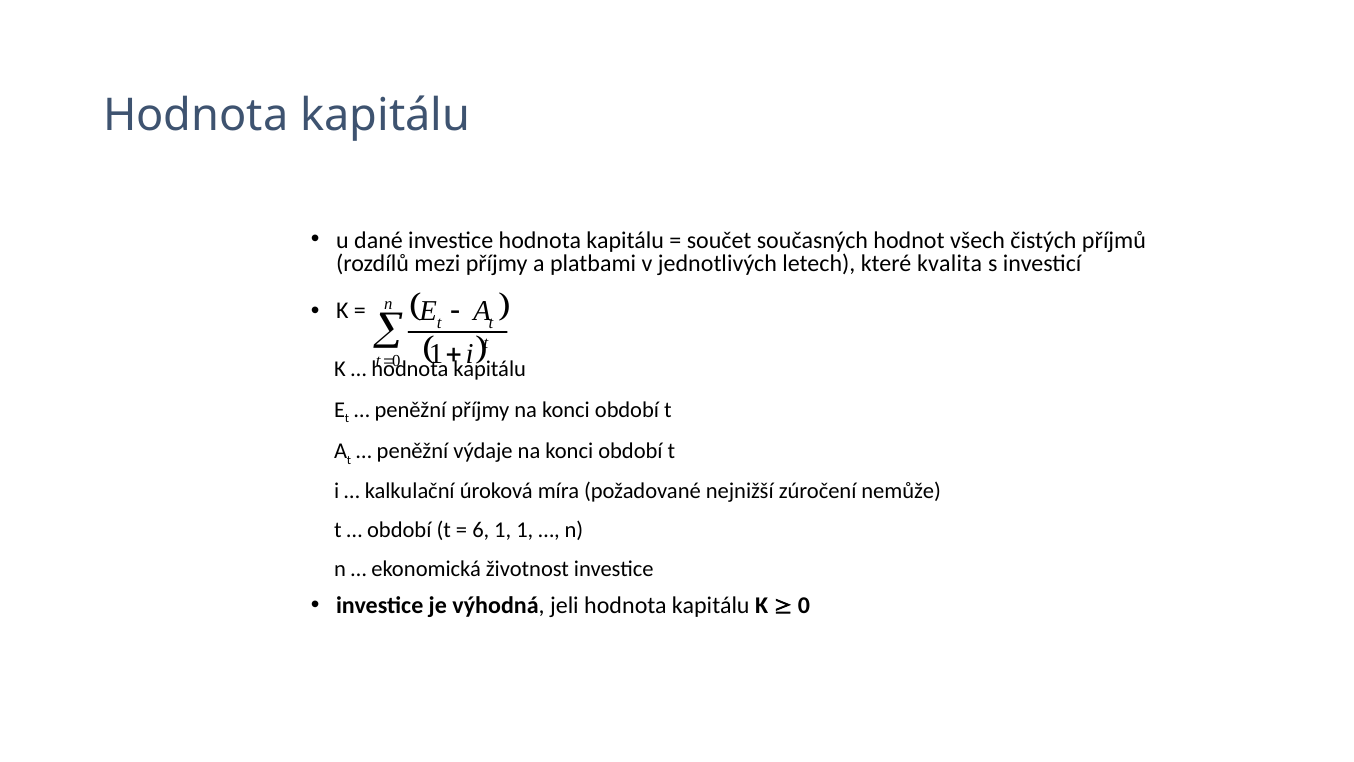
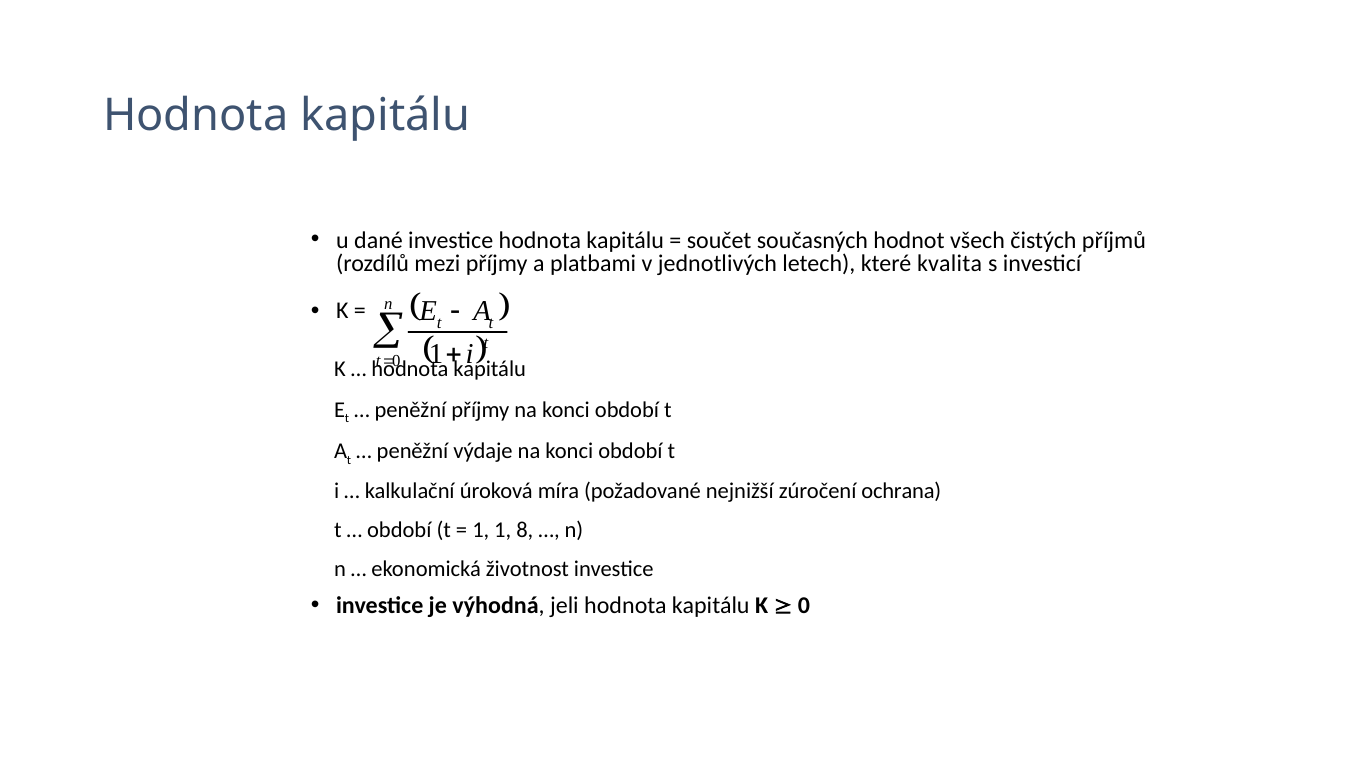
nemůže: nemůže -> ochrana (901, 491)
6: 6 -> 1 (481, 530)
1 1: 1 -> 8 (525, 530)
